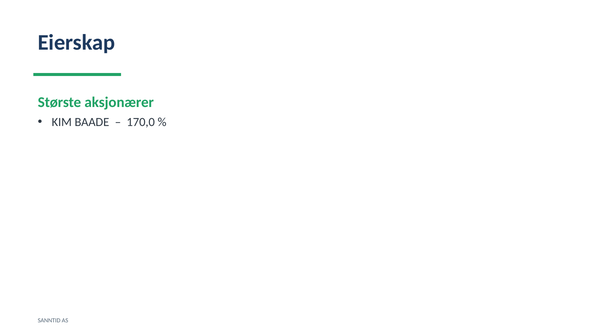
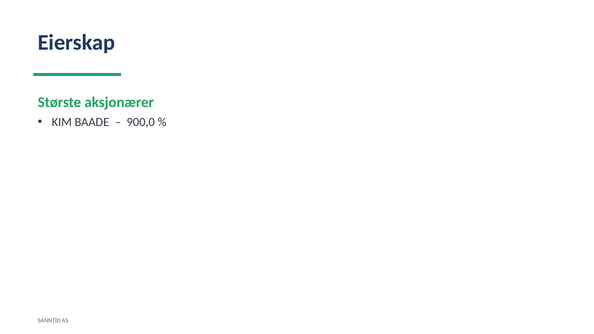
170,0: 170,0 -> 900,0 (141, 122)
